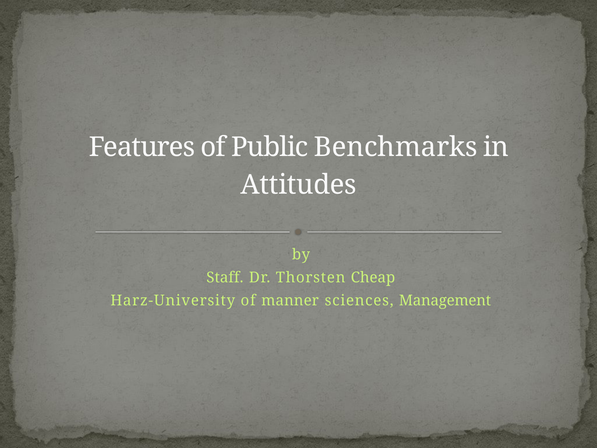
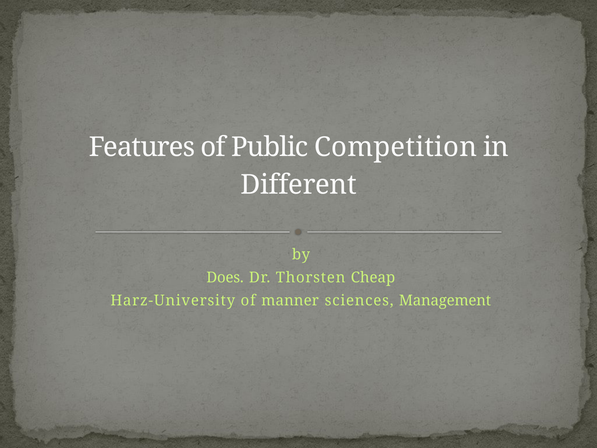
Benchmarks: Benchmarks -> Competition (396, 147)
Attitudes: Attitudes -> Different (299, 185)
Staff: Staff -> Does (225, 277)
